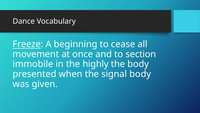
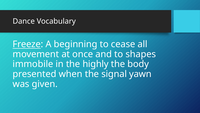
section: section -> shapes (141, 54)
signal body: body -> yawn (140, 74)
